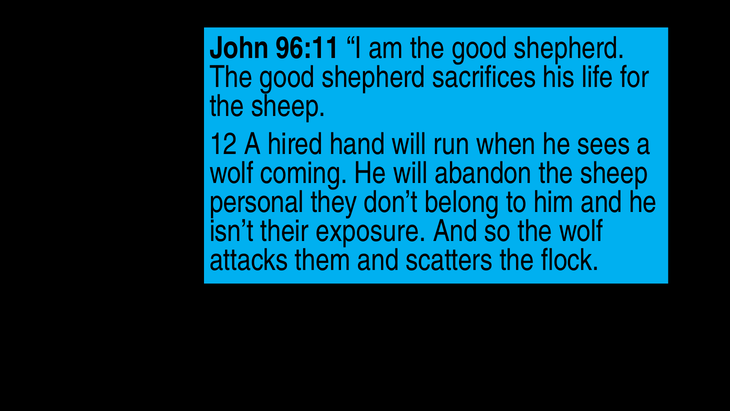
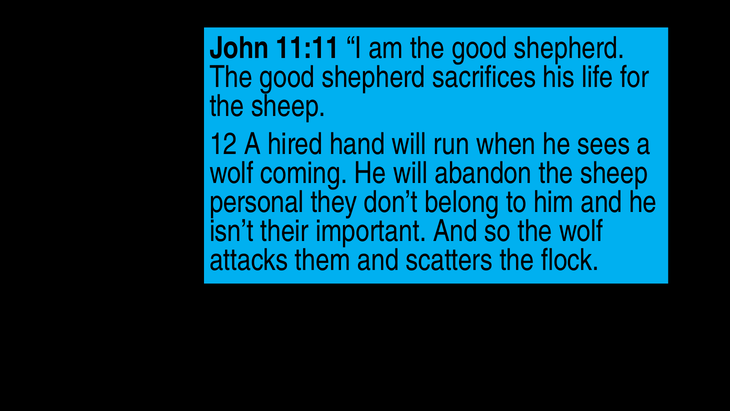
96:11: 96:11 -> 11:11 (308, 48)
exposure: exposure -> important (371, 231)
